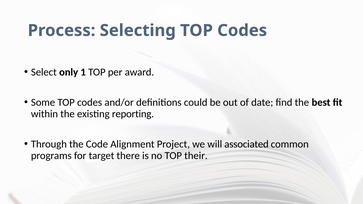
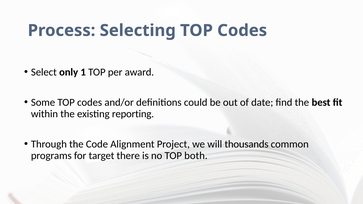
associated: associated -> thousands (247, 144)
their: their -> both (196, 156)
